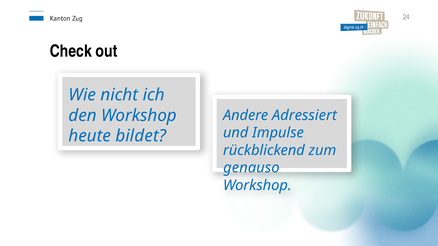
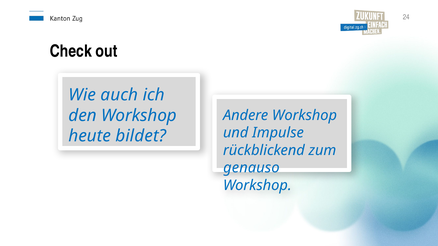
nicht: nicht -> auch (119, 95)
Andere Adressiert: Adressiert -> Workshop (304, 116)
